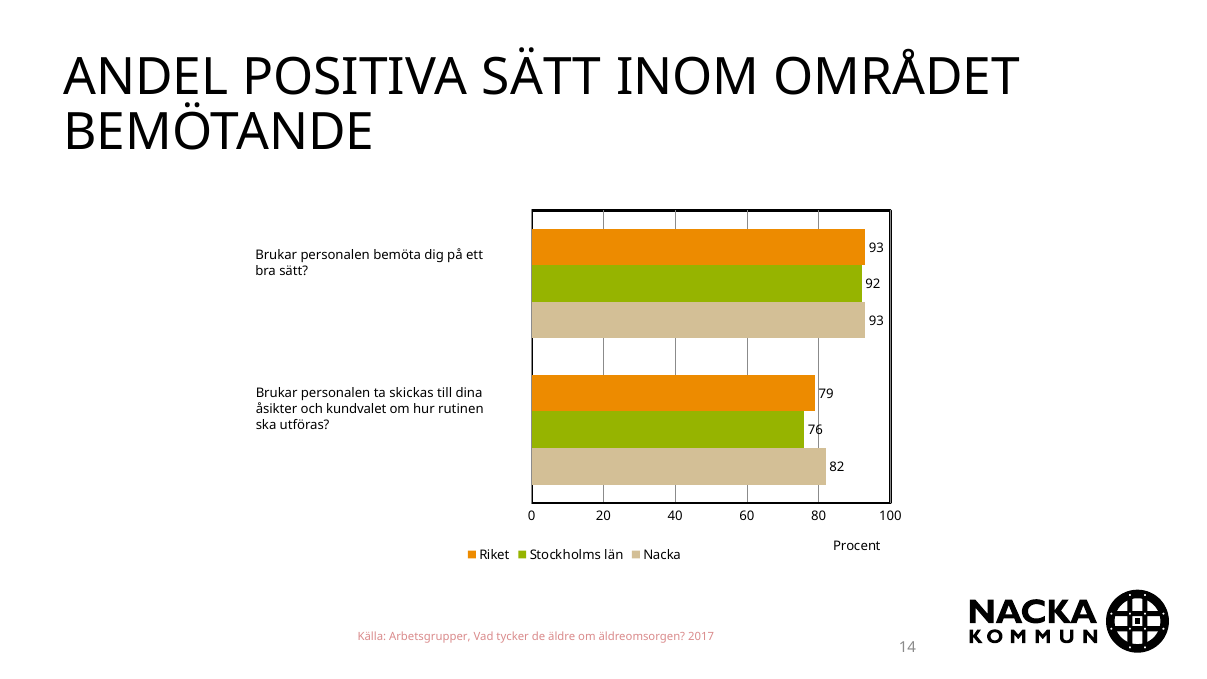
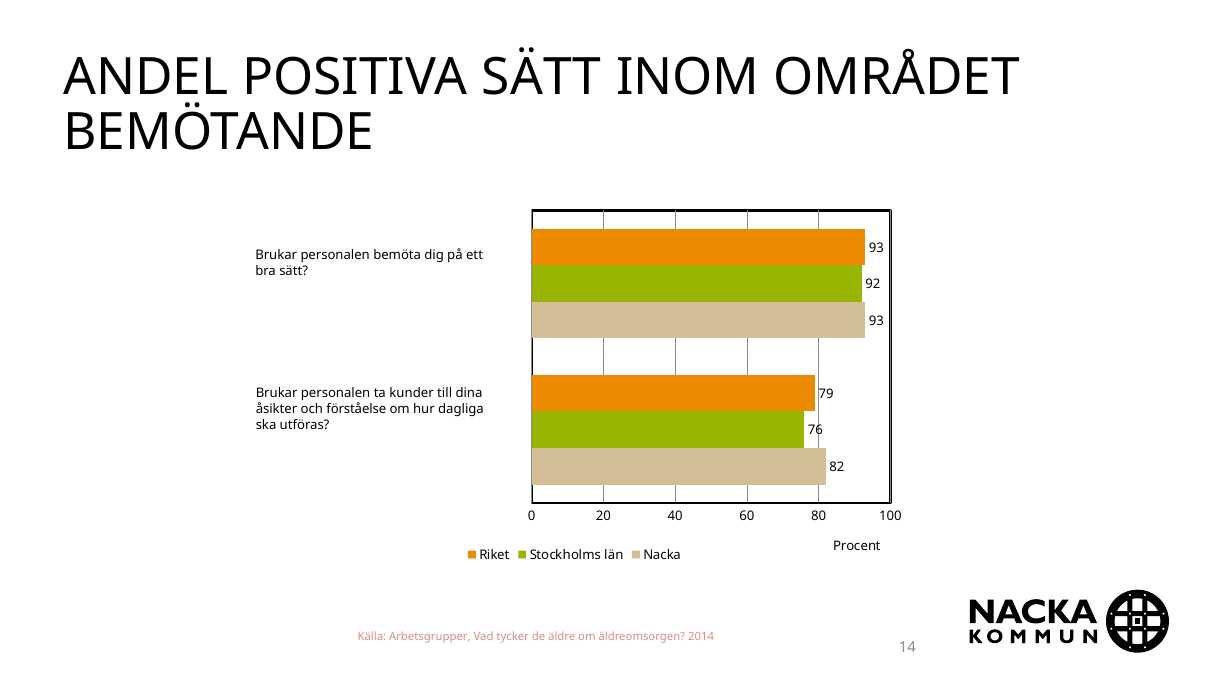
skickas: skickas -> kunder (412, 393)
kundvalet: kundvalet -> förståelse (356, 409)
rutinen: rutinen -> dagliga (461, 409)
2017: 2017 -> 2014 (701, 636)
